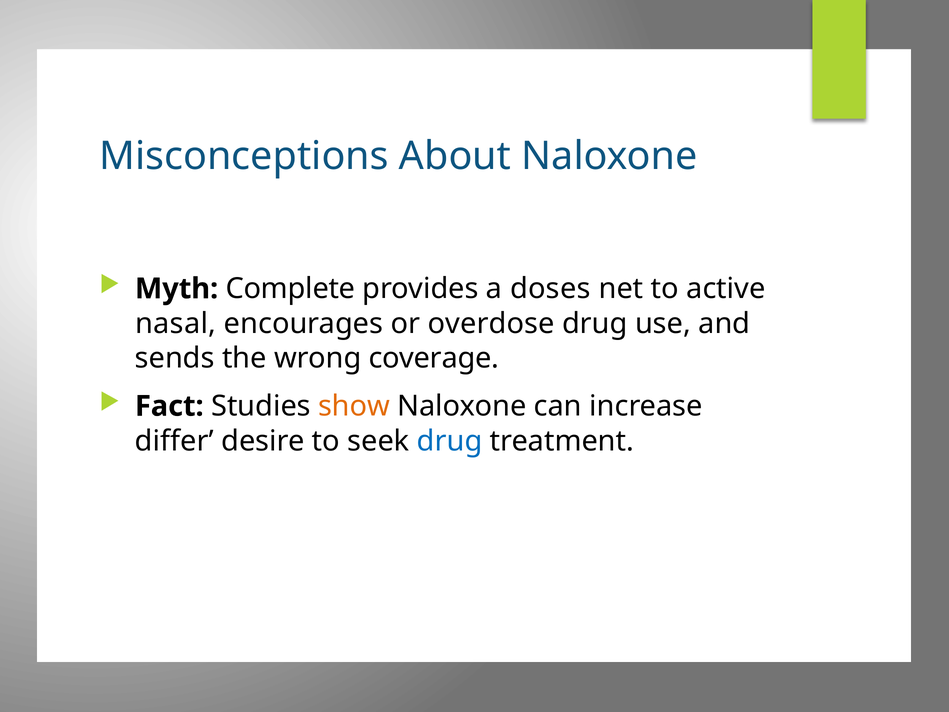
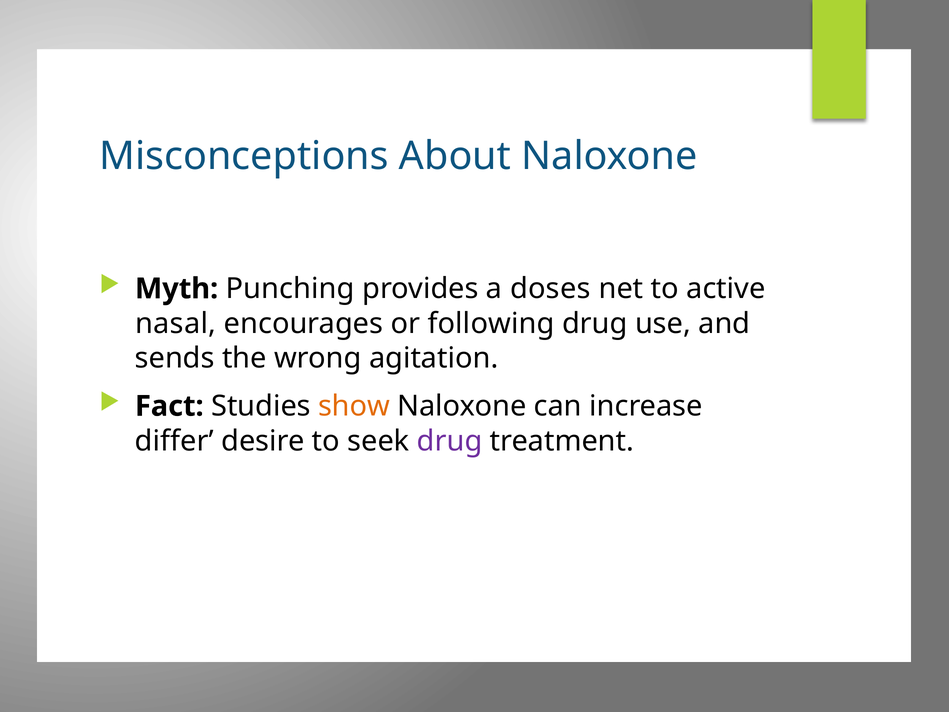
Complete: Complete -> Punching (290, 289)
overdose: overdose -> following (491, 323)
coverage: coverage -> agitation (434, 358)
drug colour: blue -> purple (450, 441)
